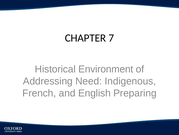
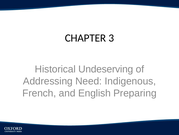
7: 7 -> 3 (111, 38)
Environment: Environment -> Undeserving (106, 69)
